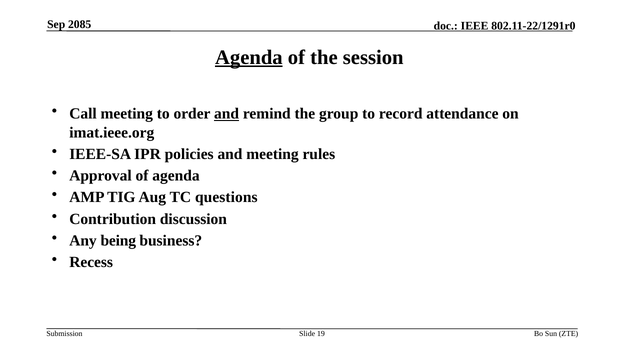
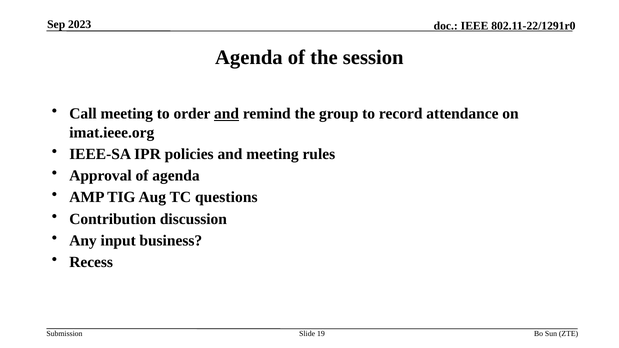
2085: 2085 -> 2023 (80, 25)
Agenda underline: present -> none (249, 57)
being: being -> input (118, 241)
